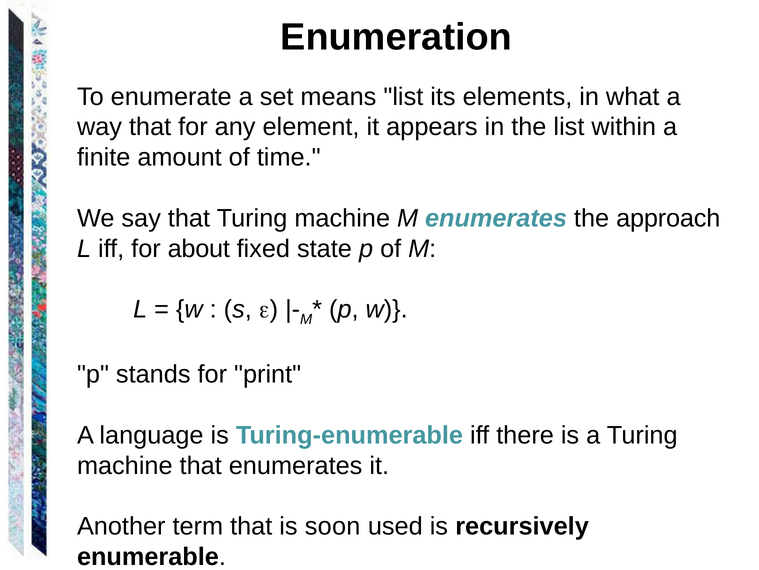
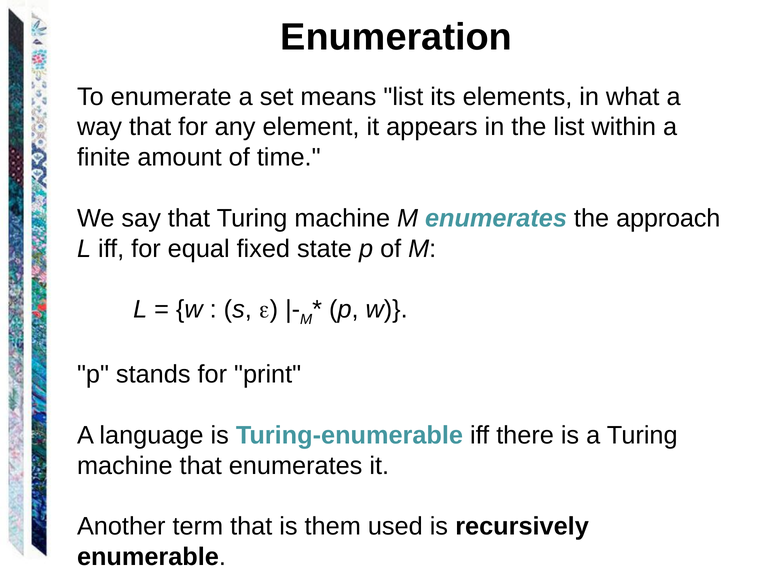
about: about -> equal (199, 248)
soon: soon -> them (333, 526)
